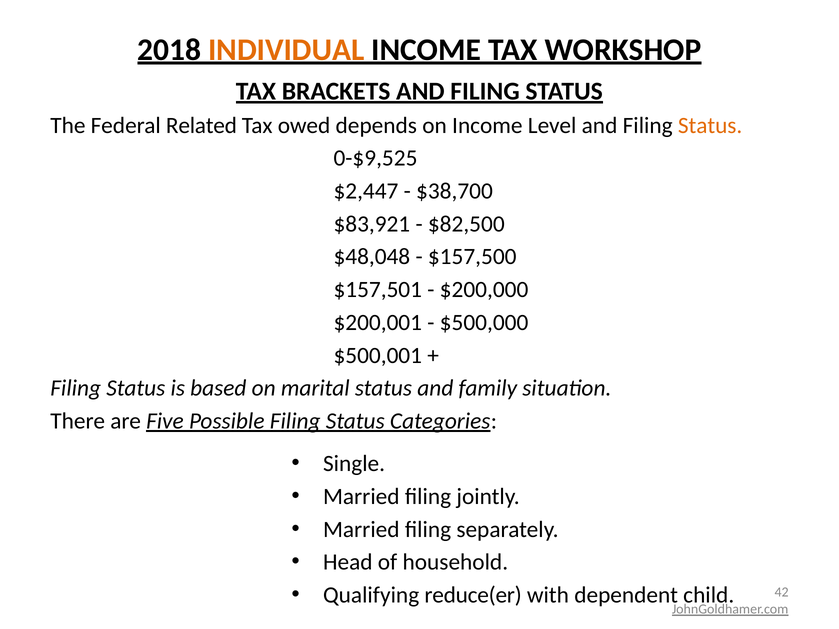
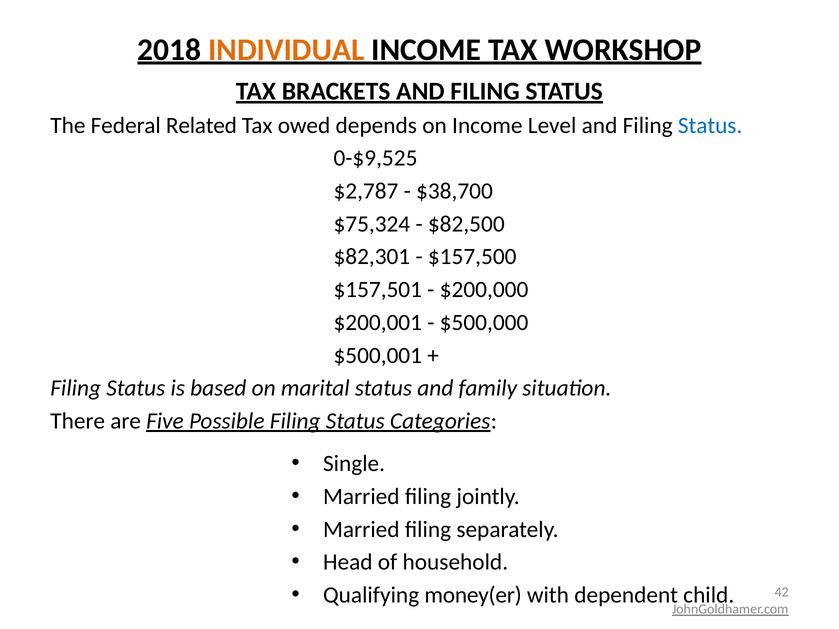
Status colour: orange -> blue (710, 125)
$2,447: $2,447 -> $2,787 (366, 191)
$83,921: $83,921 -> $75,324 (372, 224)
$48,048: $48,048 -> $82,301 (372, 257)
reduce(er: reduce(er -> money(er (473, 595)
